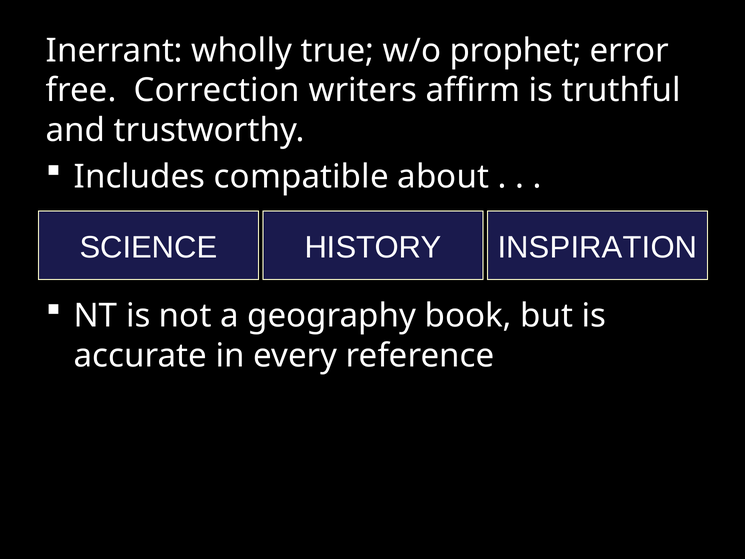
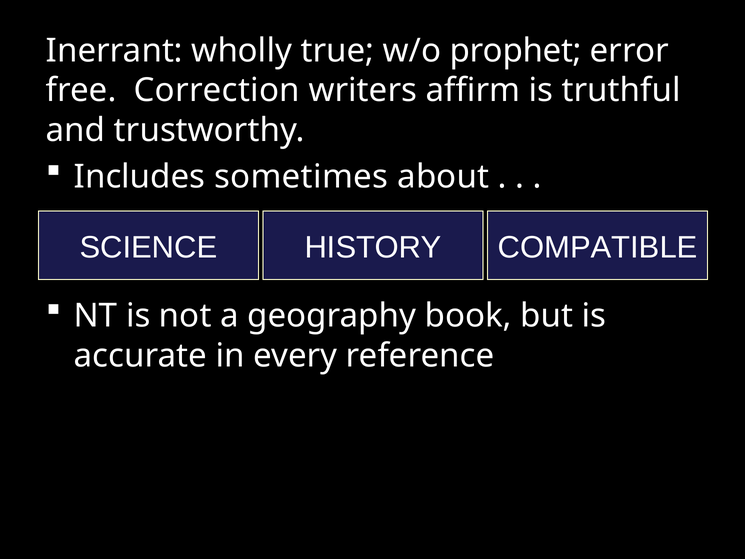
compatible: compatible -> sometimes (301, 177)
INSPIRATION: INSPIRATION -> COMPATIBLE (598, 247)
